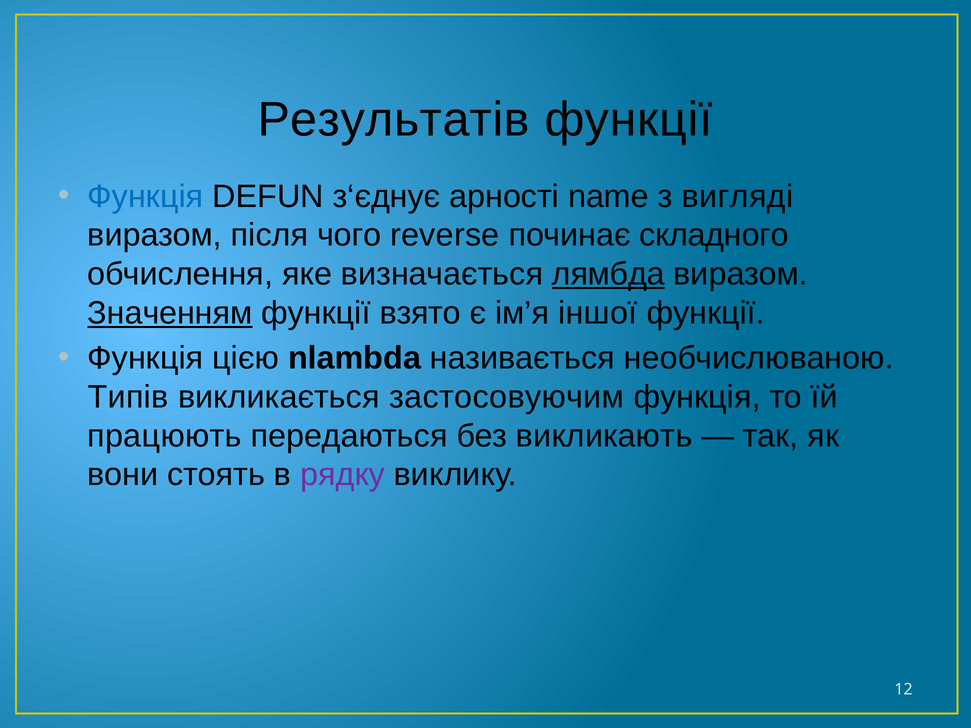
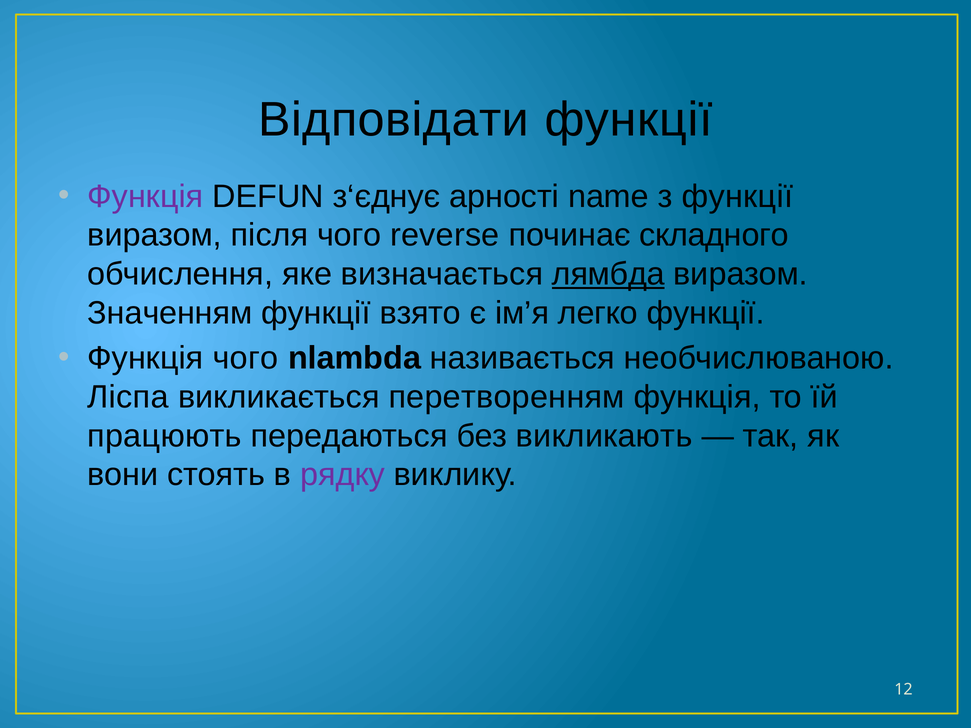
Результатів: Результатів -> Відповідати (394, 120)
Функція colour: blue -> purple (145, 196)
з вигляді: вигляді -> функції (738, 196)
Значенням underline: present -> none (170, 313)
іншої: іншої -> легко (598, 313)
Функція цією: цією -> чого (245, 358)
Типів: Типів -> Ліспа (128, 397)
застосовуючим: застосовуючим -> перетворенням (507, 397)
